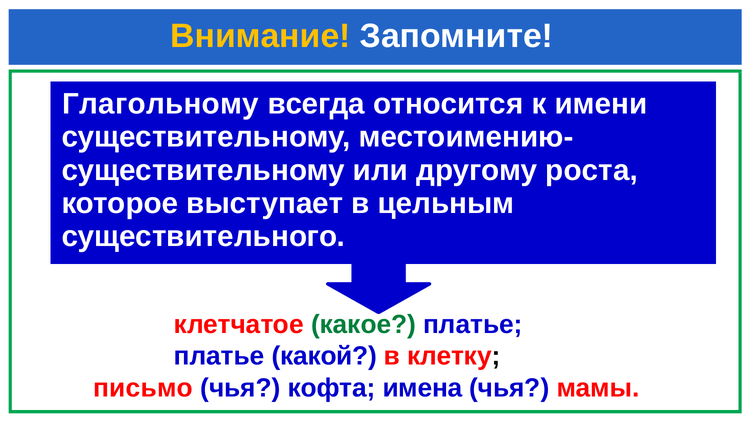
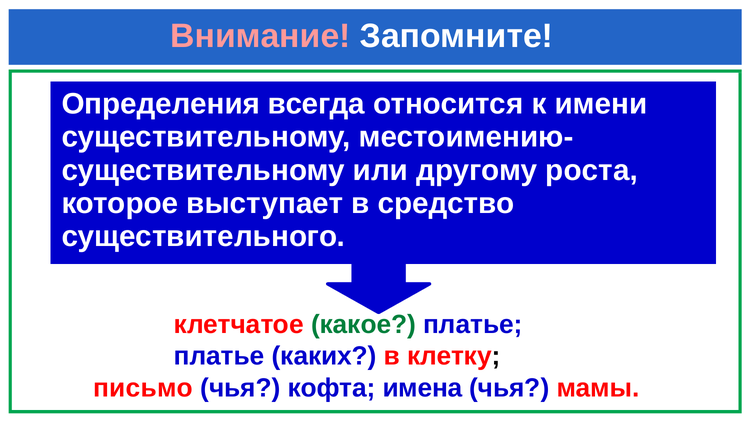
Внимание colour: yellow -> pink (260, 36)
Глагольному: Глагольному -> Определения (161, 104)
цельным: цельным -> средство (446, 203)
какой: какой -> каких (324, 356)
